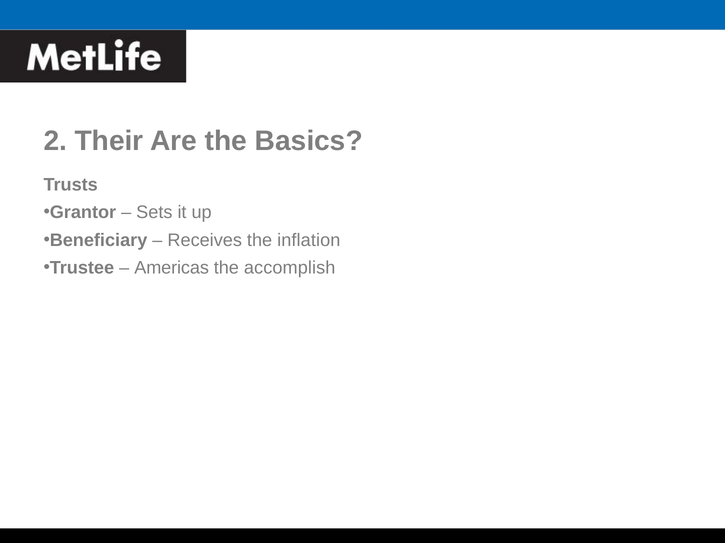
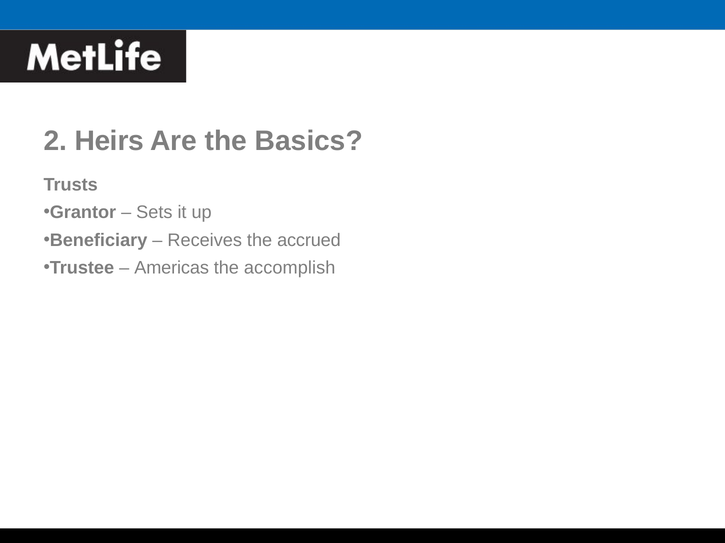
Their: Their -> Heirs (109, 141)
inflation: inflation -> accrued (309, 241)
